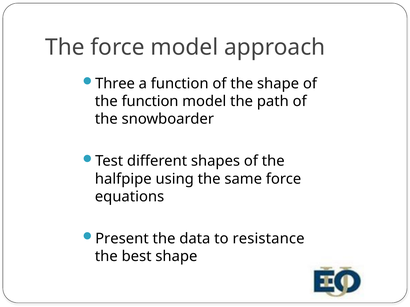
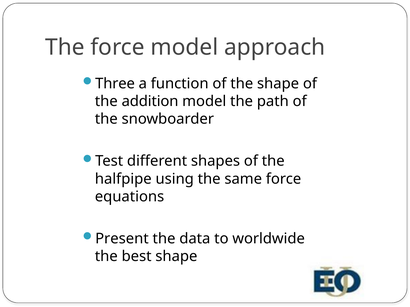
the function: function -> addition (150, 101)
resistance: resistance -> worldwide (269, 239)
